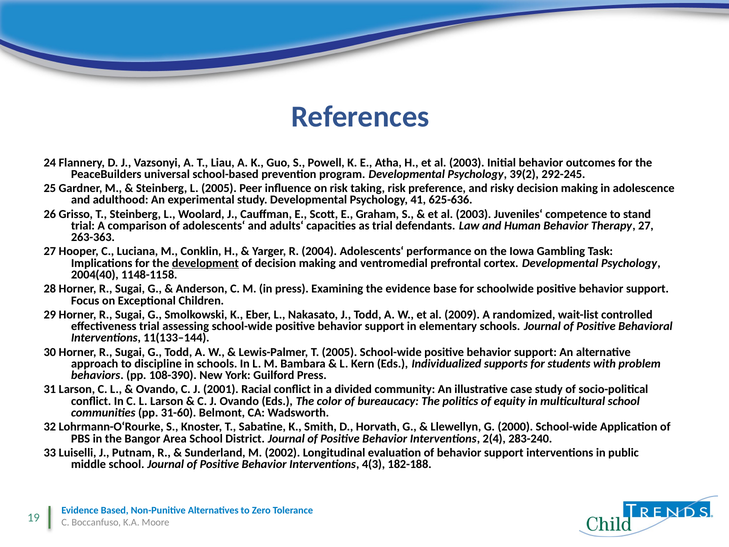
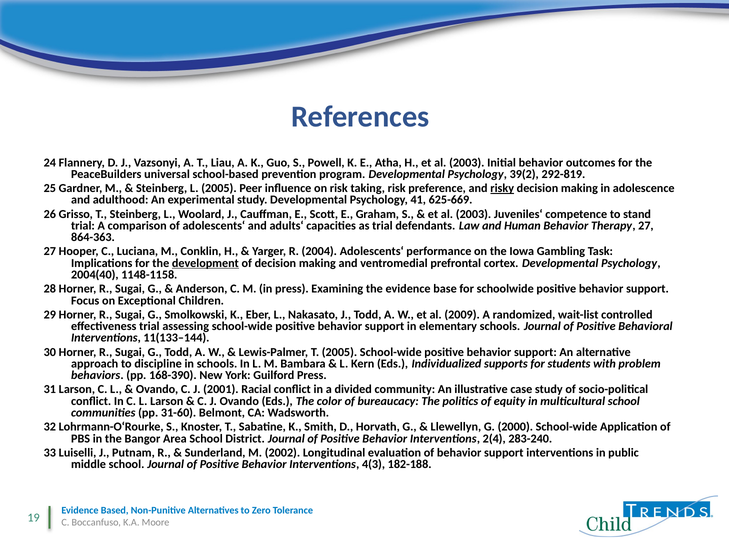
292-245: 292-245 -> 292-819 (563, 174)
risky underline: none -> present (502, 188)
625-636: 625-636 -> 625-669 (451, 200)
263-363: 263-363 -> 864-363 (93, 237)
108-390: 108-390 -> 168-390 (173, 375)
